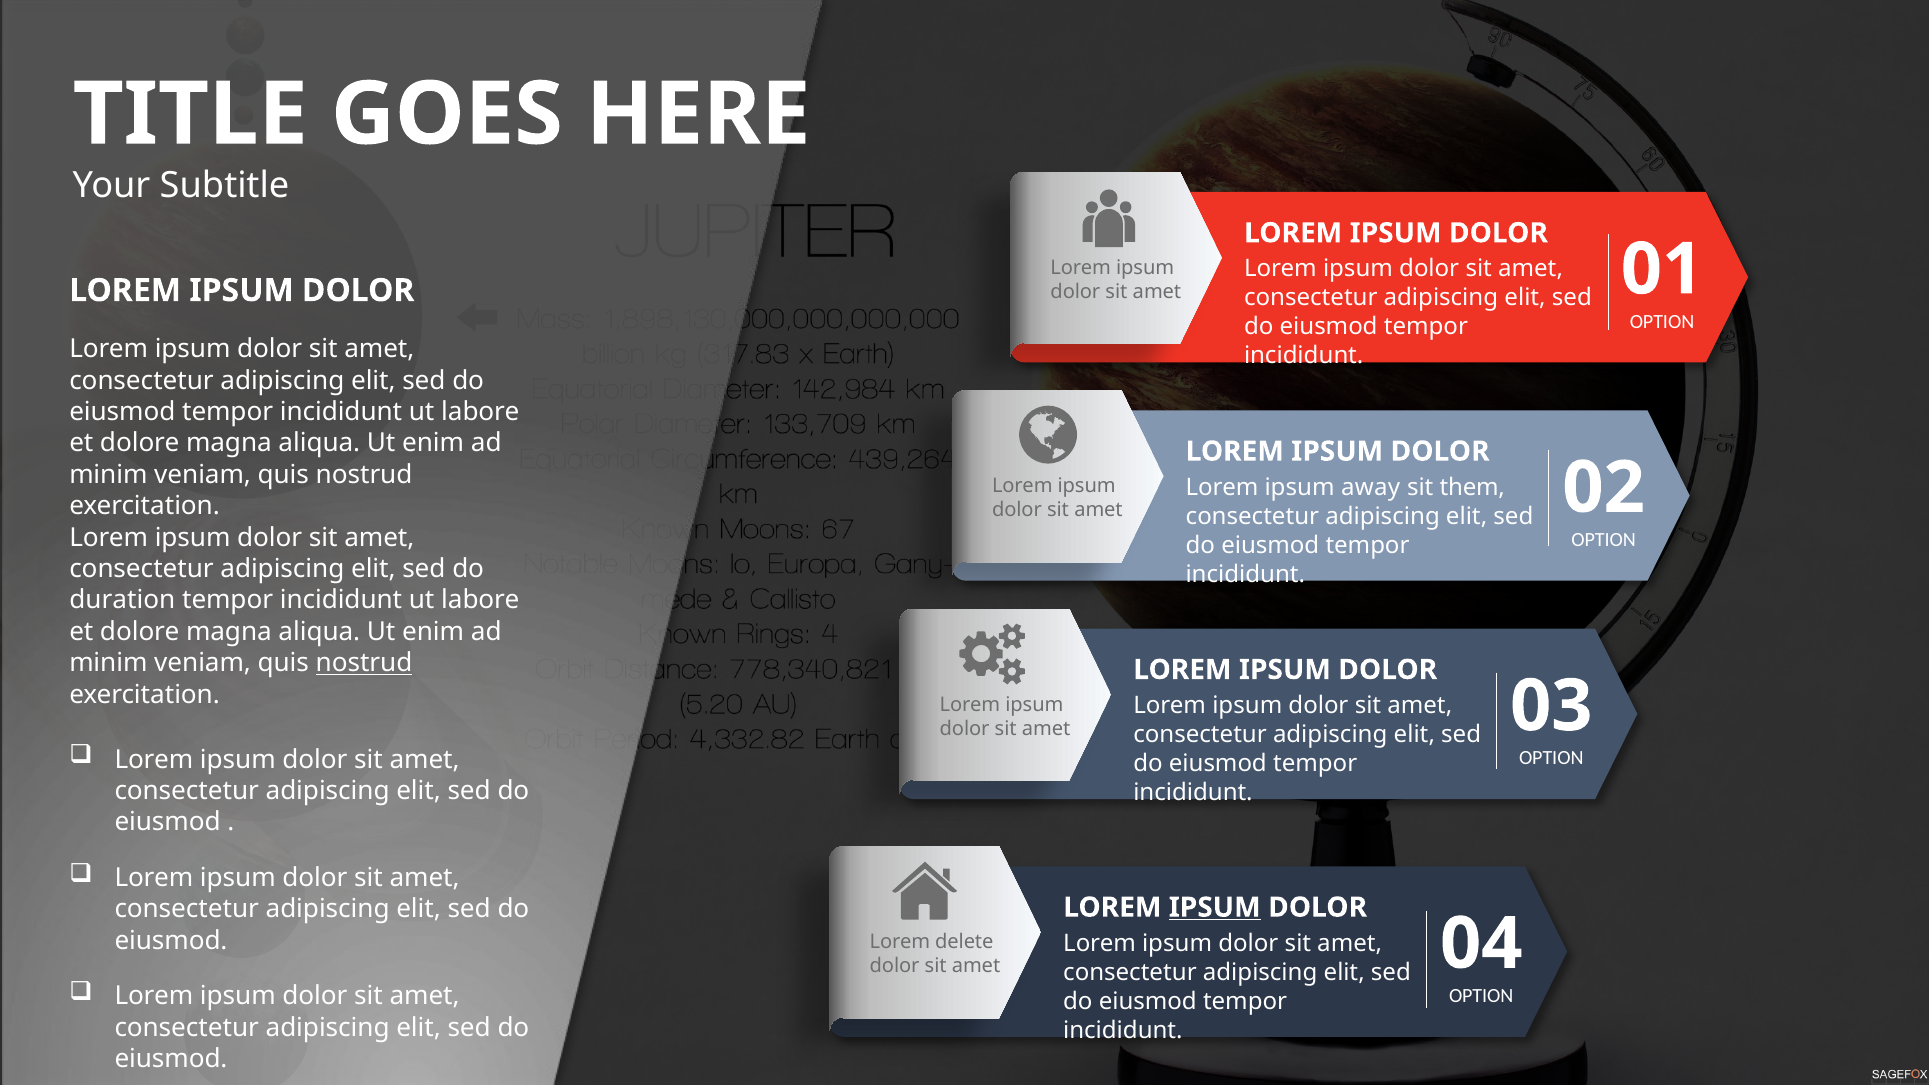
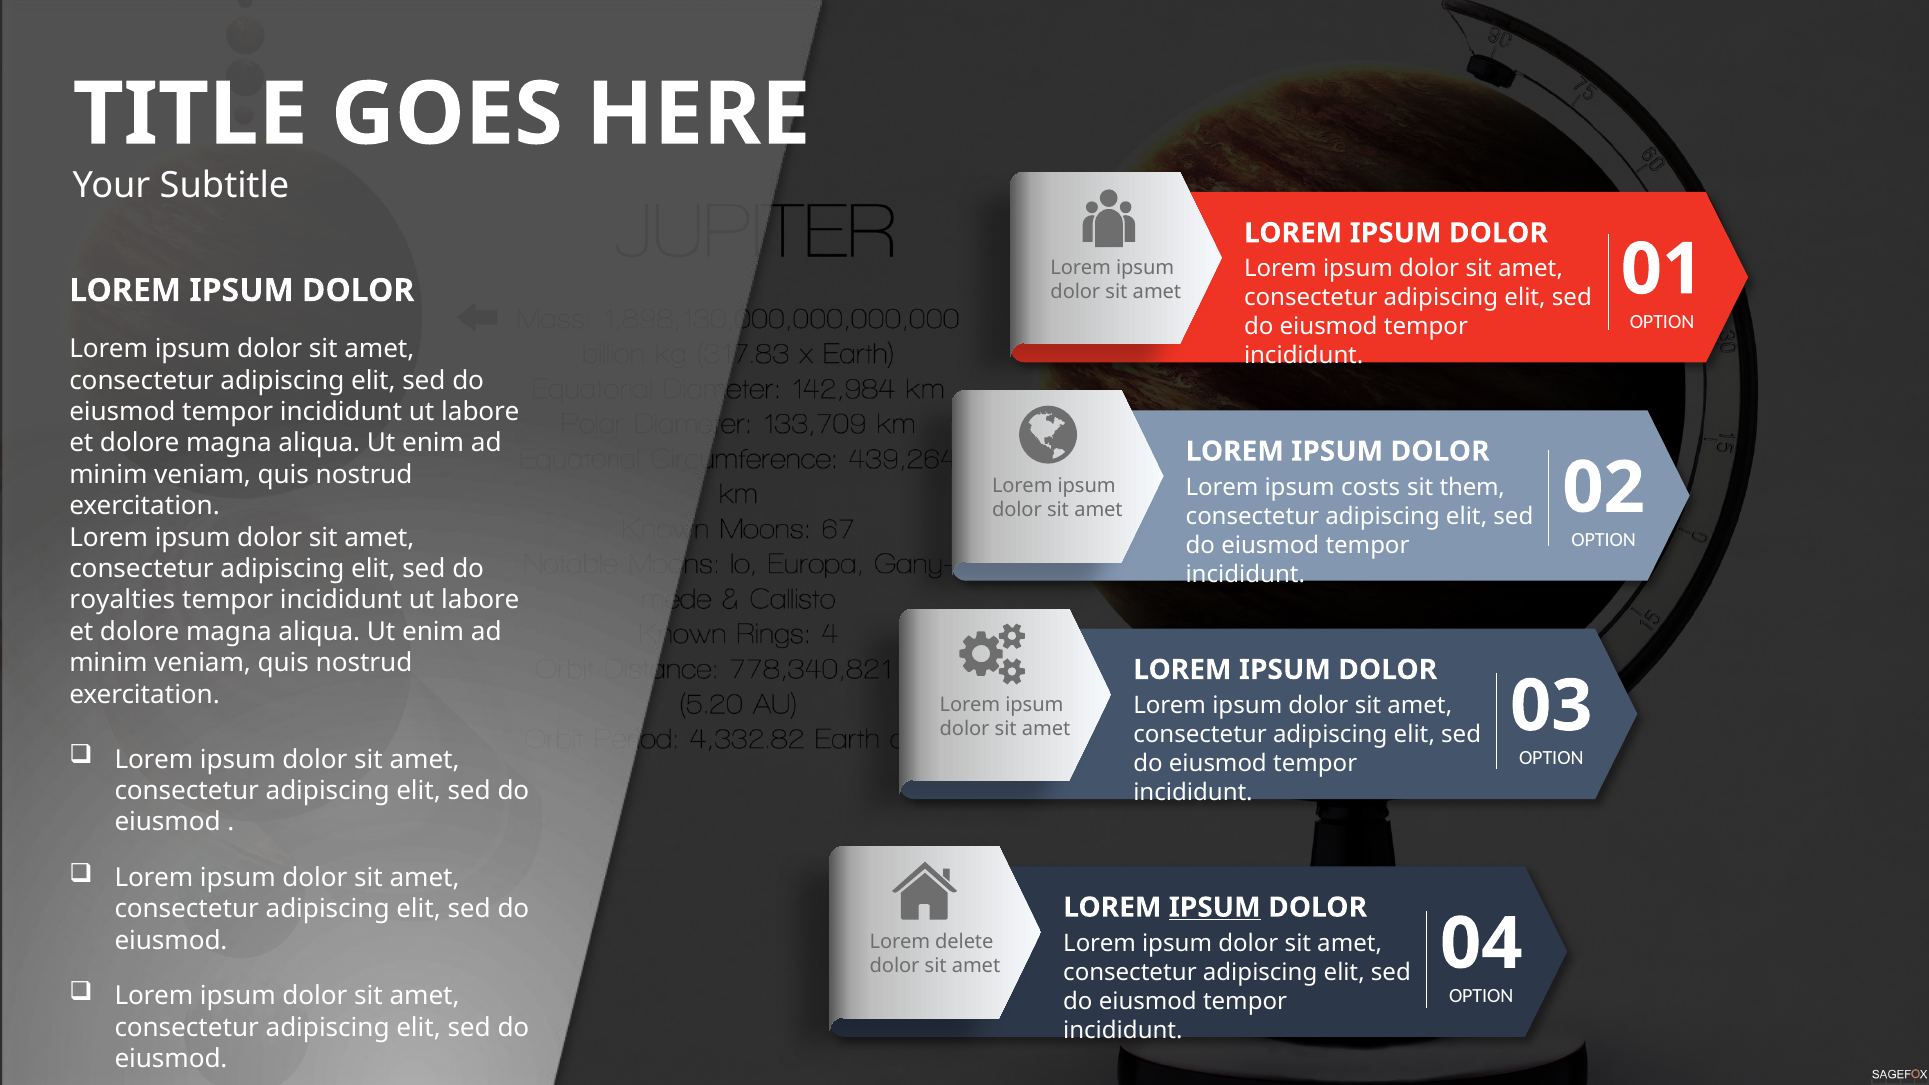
away: away -> costs (1371, 487)
duration: duration -> royalties (122, 600)
nostrud underline: present -> none (364, 663)
